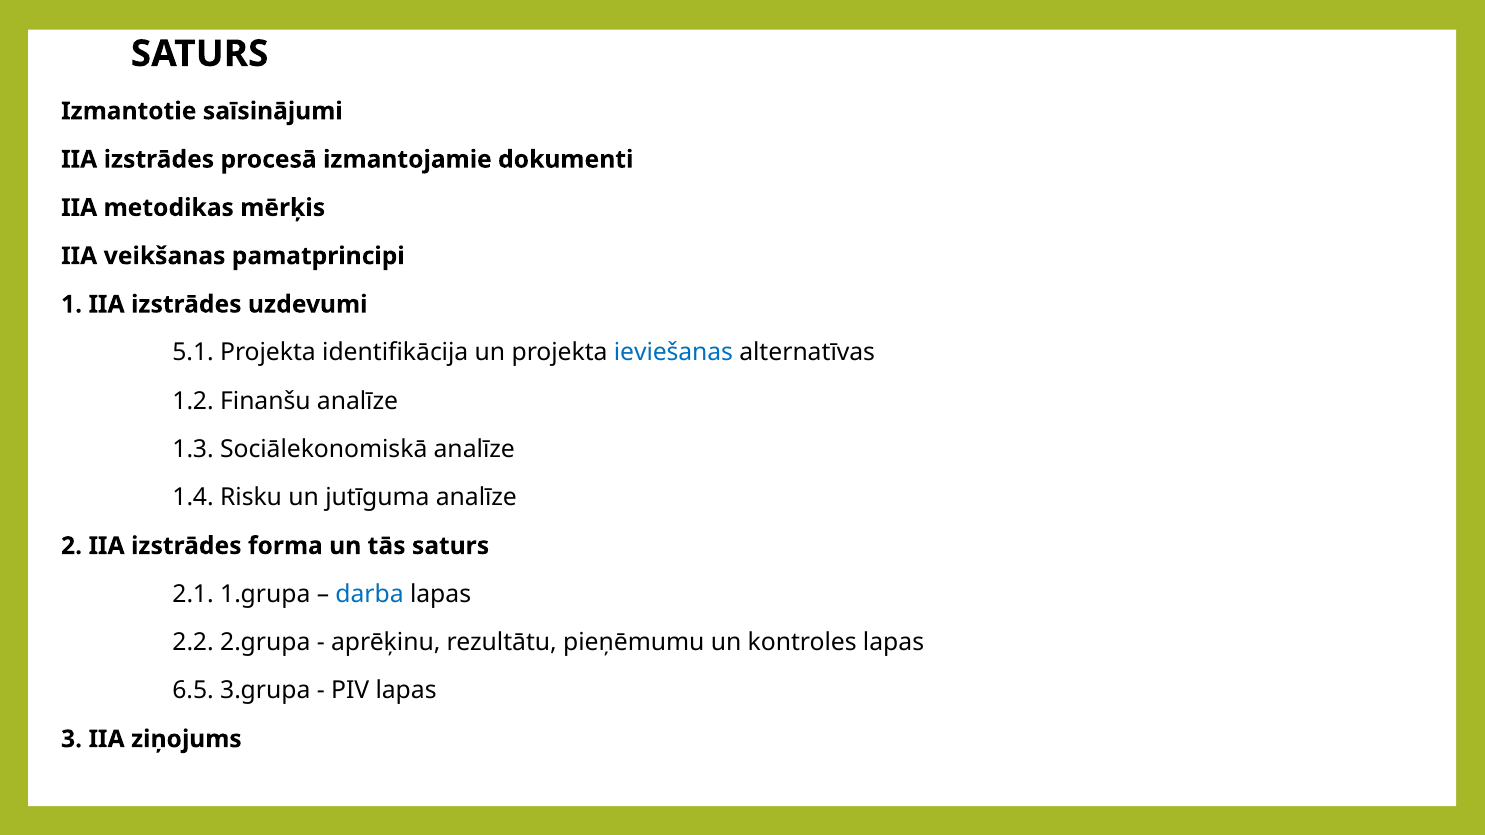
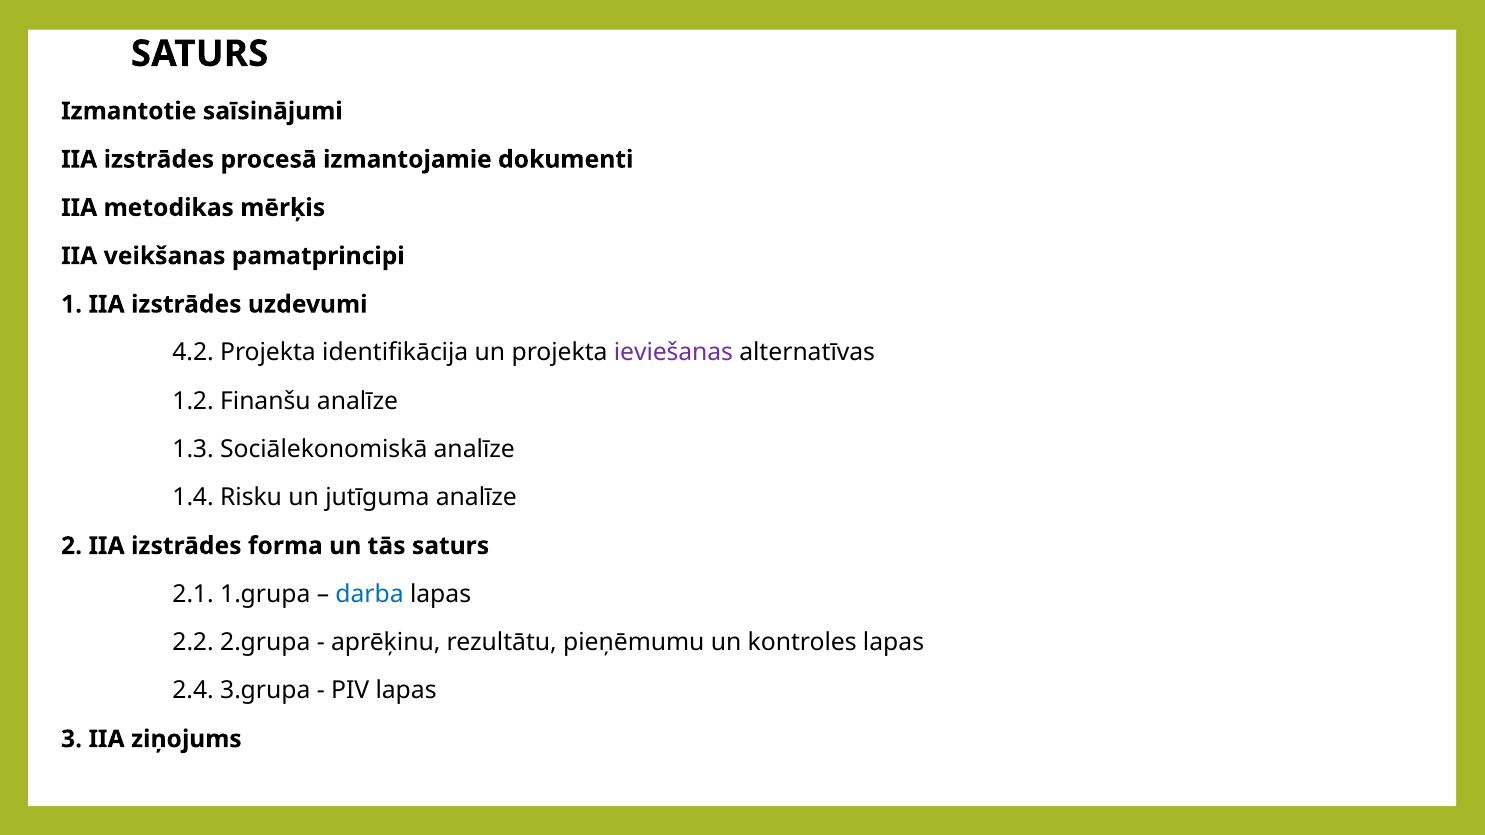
5.1: 5.1 -> 4.2 (193, 353)
ieviešanas colour: blue -> purple (673, 353)
6.5: 6.5 -> 2.4 (193, 691)
